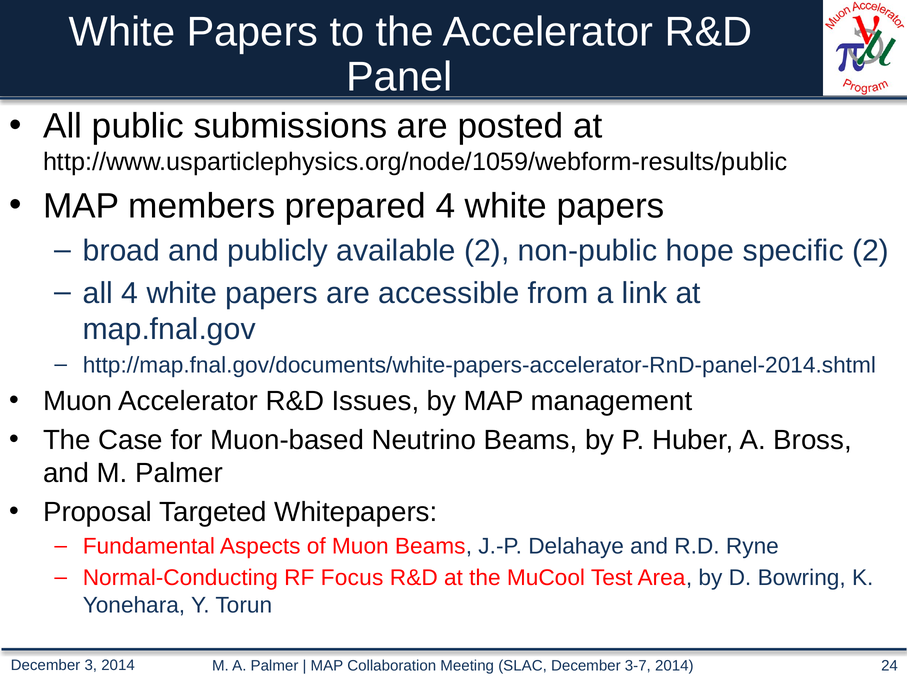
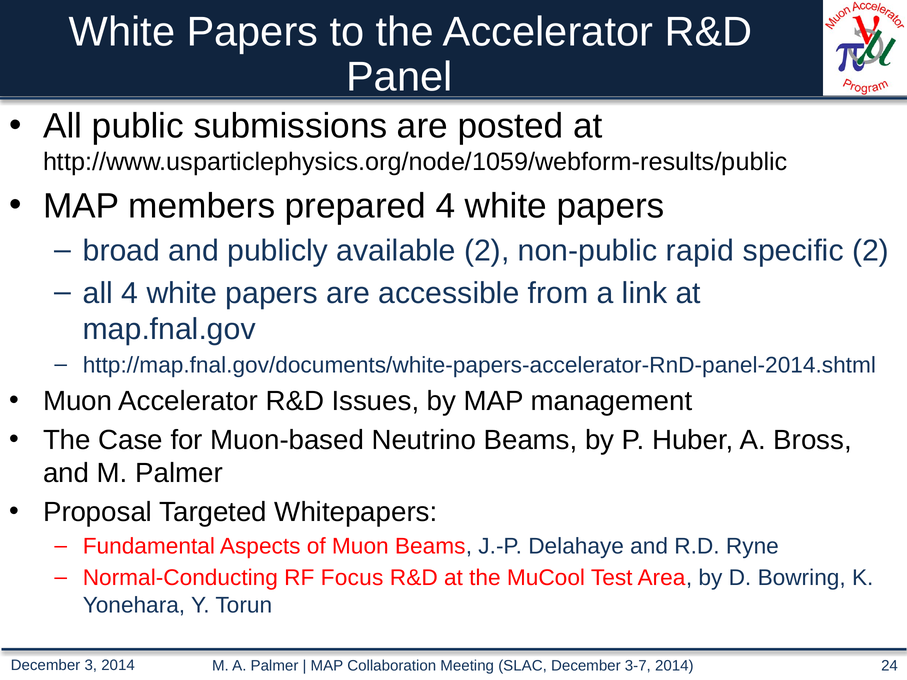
hope: hope -> rapid (700, 251)
